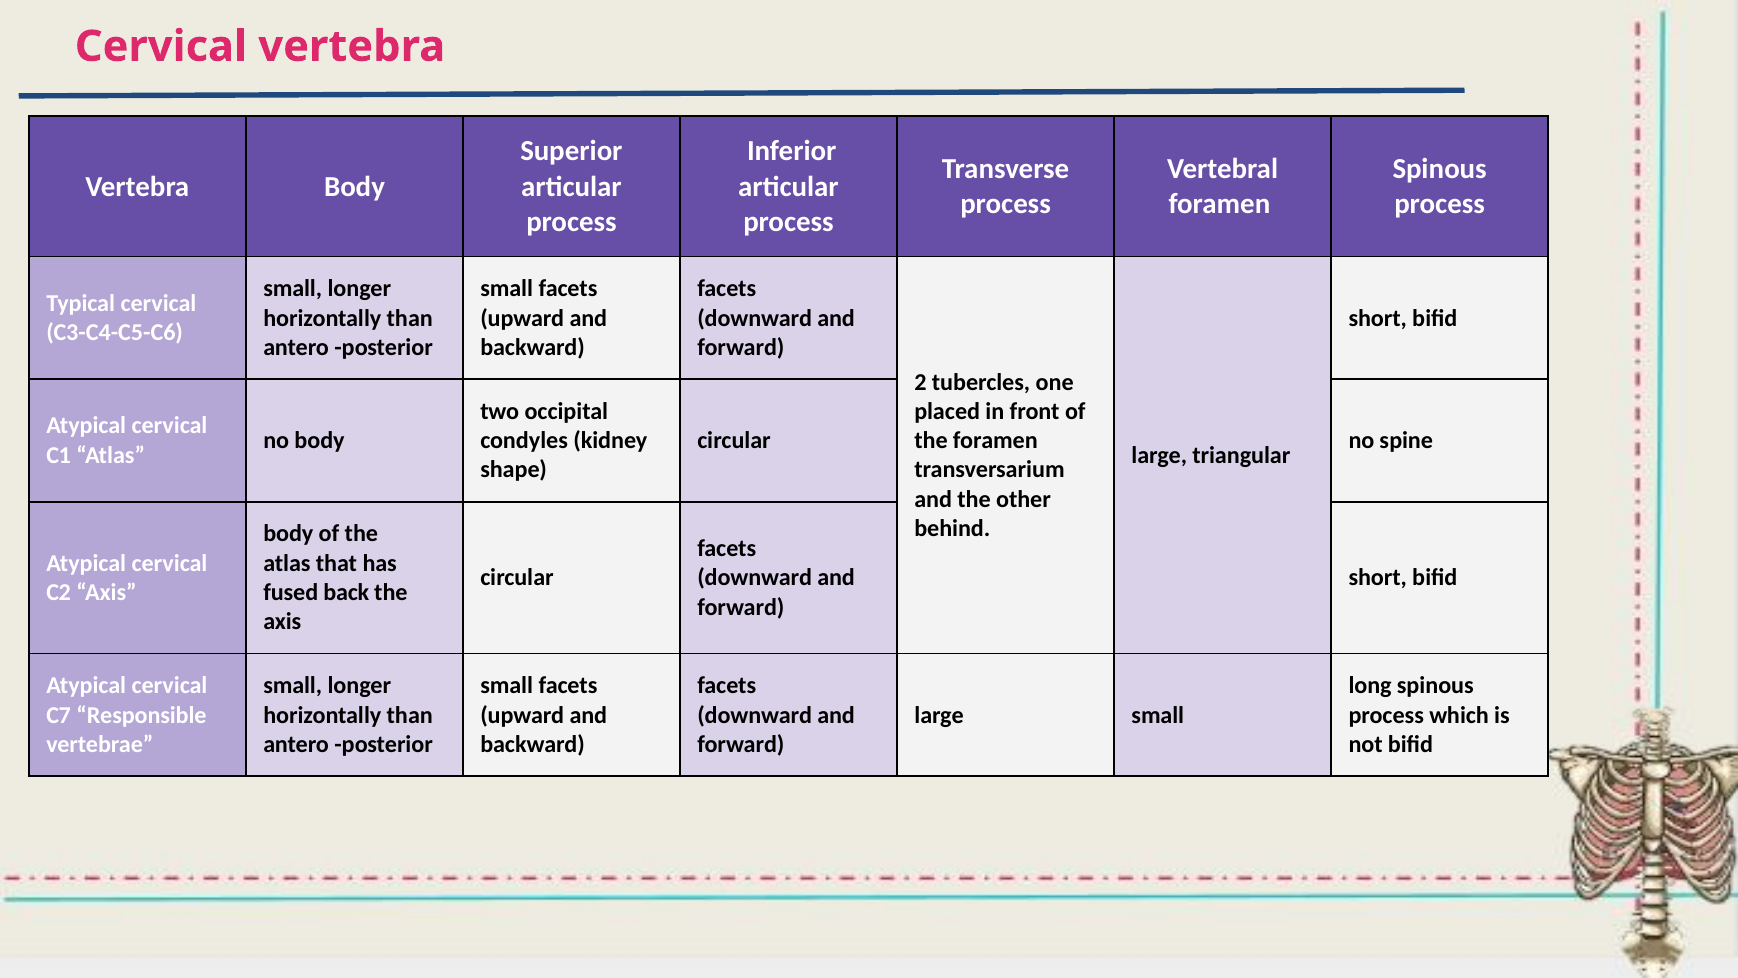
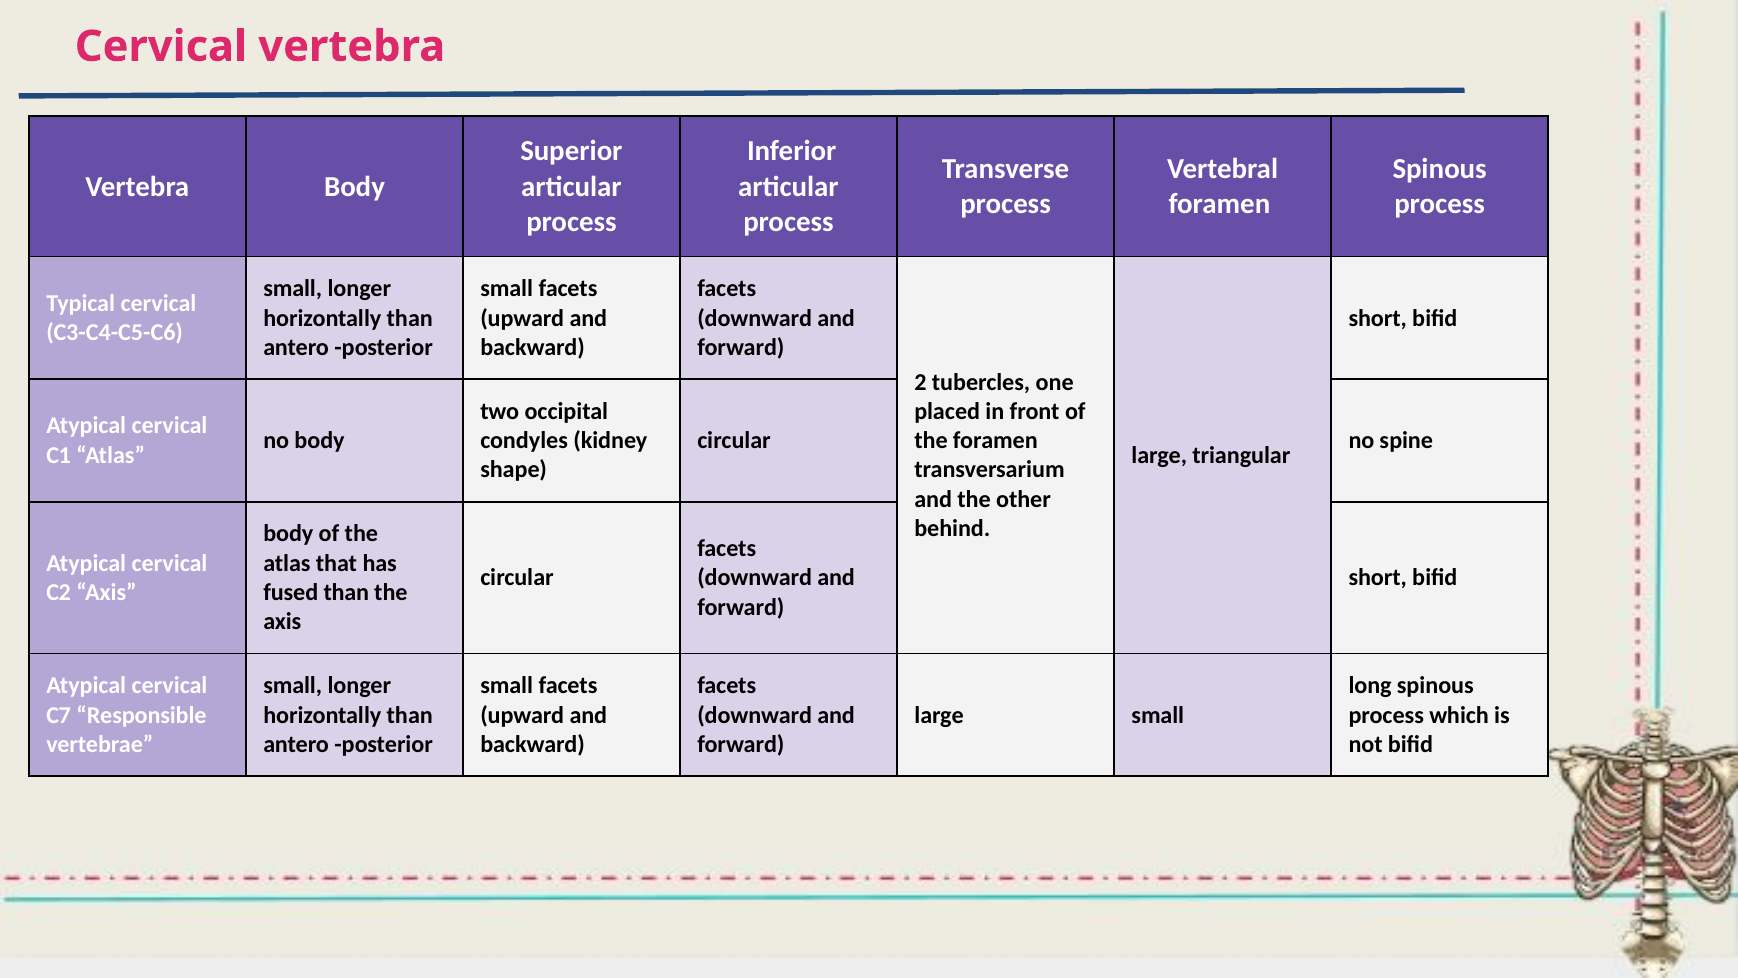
fused back: back -> than (346, 592)
